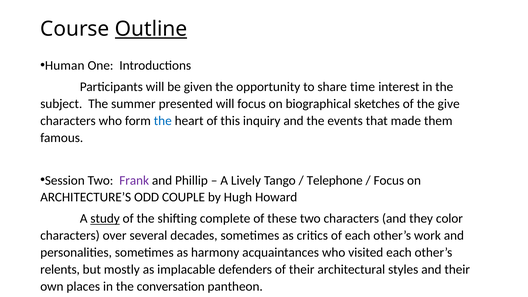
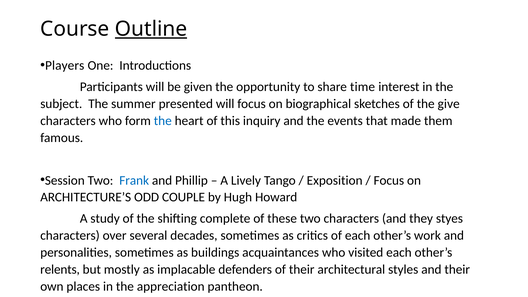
Human: Human -> Players (65, 65)
Frank colour: purple -> blue (134, 180)
Telephone: Telephone -> Exposition (335, 180)
study underline: present -> none (105, 219)
color: color -> styes (449, 219)
harmony: harmony -> buildings (215, 253)
conversation: conversation -> appreciation (171, 286)
